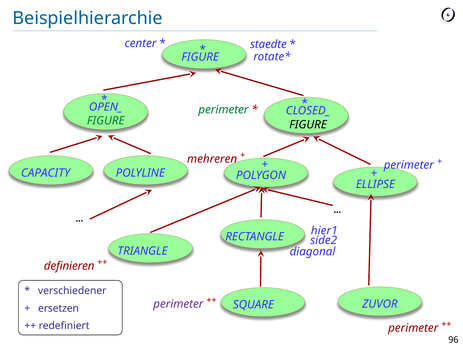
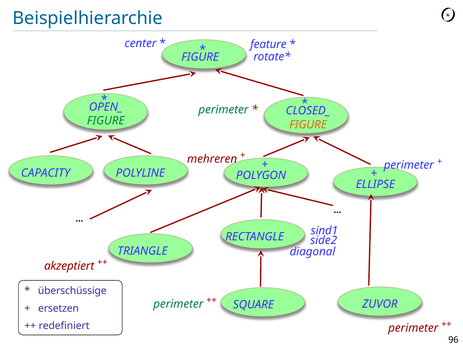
staedte: staedte -> feature (268, 44)
FIGURE colour: black -> orange (308, 125)
hier1: hier1 -> sind1 (324, 231)
definieren: definieren -> akzeptiert (69, 266)
verschiedener: verschiedener -> überschüssige (72, 291)
perimeter colour: purple -> green (178, 304)
